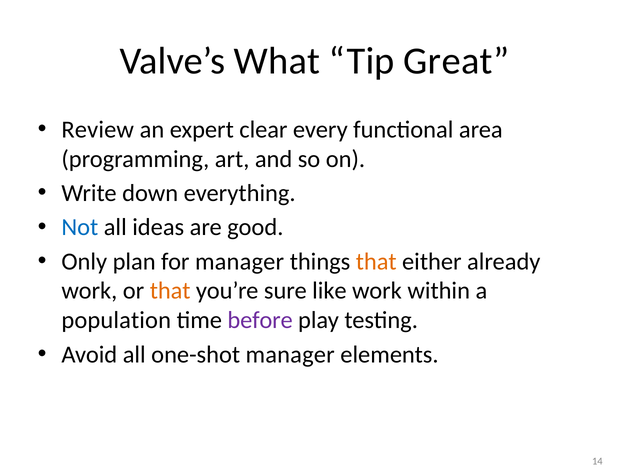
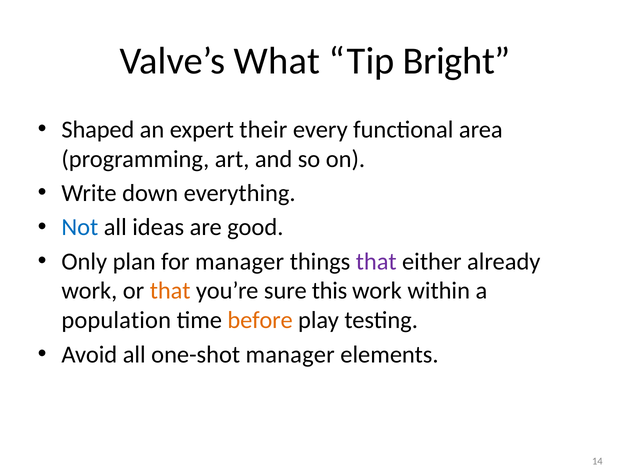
Great: Great -> Bright (457, 61)
Review: Review -> Shaped (98, 130)
clear: clear -> their (263, 130)
that colour: orange -> purple (376, 262)
like: like -> this (330, 291)
before colour: purple -> orange (260, 321)
